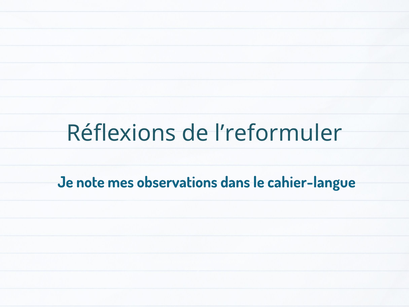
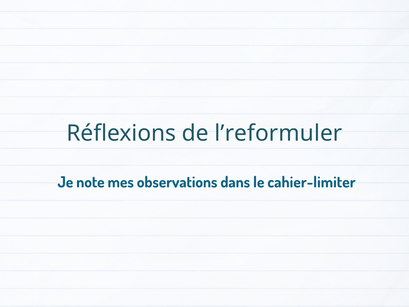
cahier-langue: cahier-langue -> cahier-limiter (312, 182)
